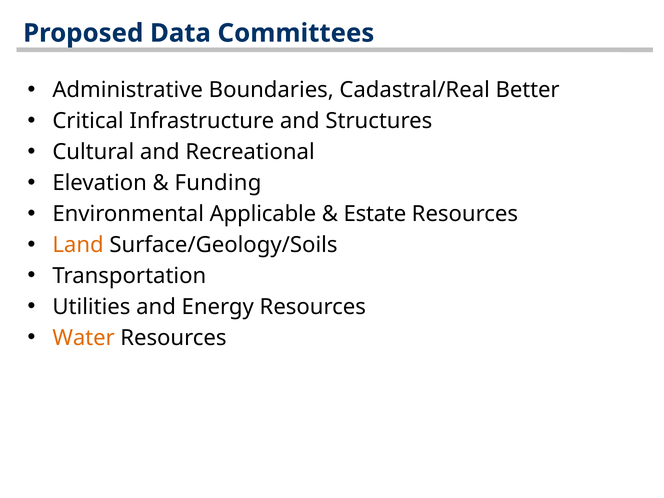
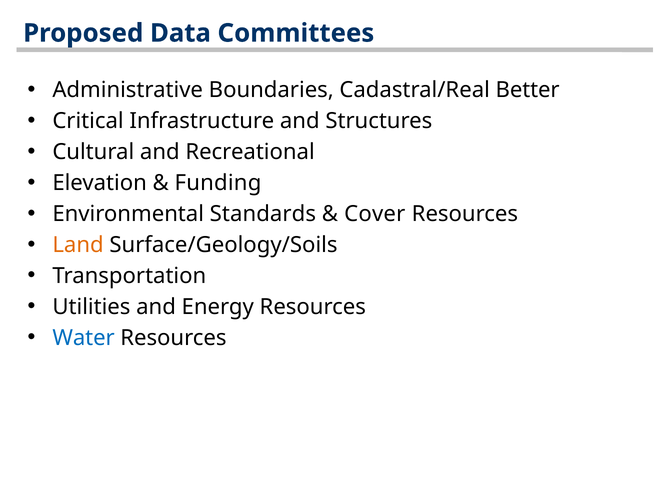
Applicable: Applicable -> Standards (263, 214)
Estate: Estate -> Cover (375, 214)
Water colour: orange -> blue (84, 338)
